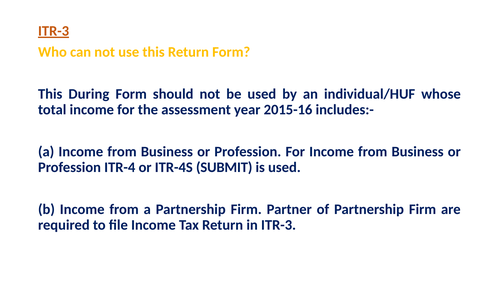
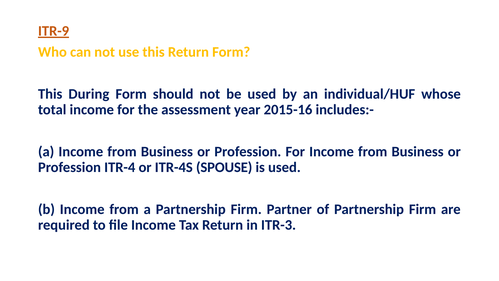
ITR-3: ITR-3 -> ITR-9 (54, 31)
SUBMIT: SUBMIT -> SPOUSE (224, 167)
